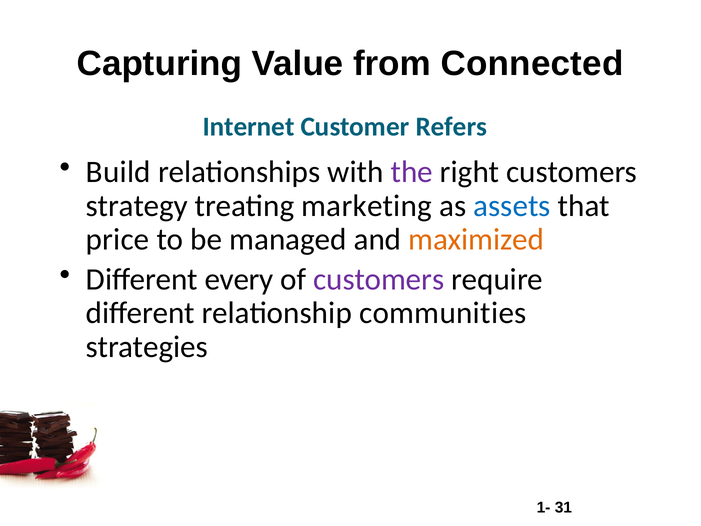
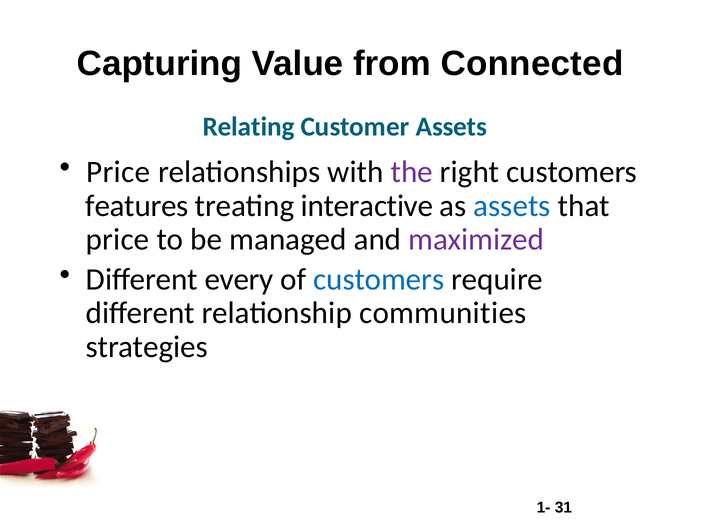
Internet: Internet -> Relating (249, 127)
Customer Refers: Refers -> Assets (451, 127)
Build: Build -> Price (118, 172)
strategy: strategy -> features (137, 206)
marketing: marketing -> interactive (367, 206)
maximized colour: orange -> purple (476, 239)
customers colour: purple -> blue (379, 279)
